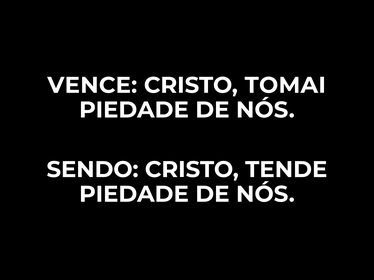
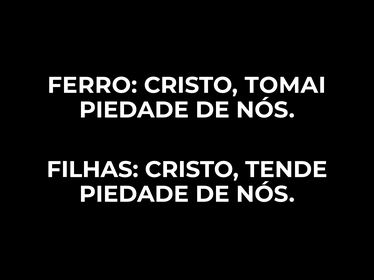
VENCE: VENCE -> FERRO (92, 85)
SENDO: SENDO -> FILHAS (92, 170)
